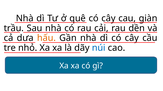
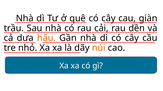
núi colour: blue -> orange (99, 48)
